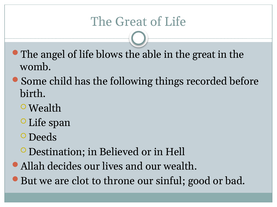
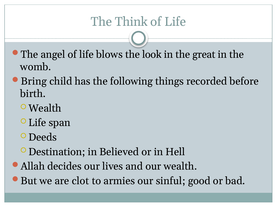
Great: Great -> Think (131, 22)
able: able -> look (152, 55)
Some: Some -> Bring (34, 82)
throne: throne -> armies (119, 181)
